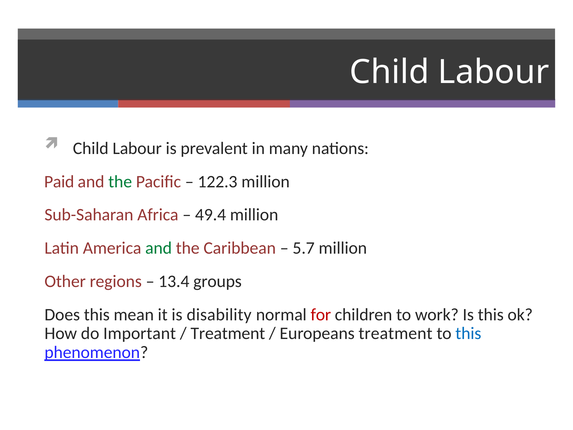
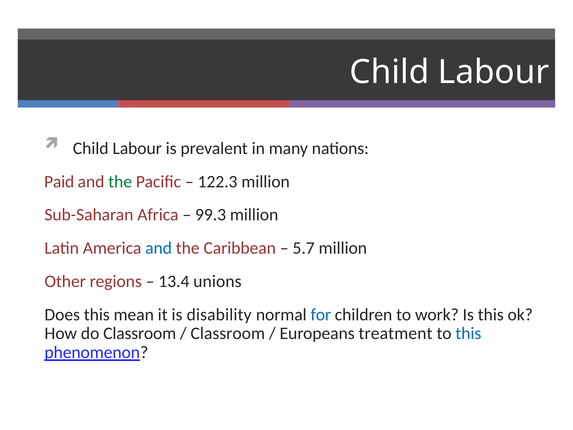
49.4: 49.4 -> 99.3 (211, 215)
and colour: green -> blue (159, 248)
groups: groups -> unions (217, 281)
for colour: red -> blue (321, 314)
do Important: Important -> Classroom (140, 333)
Treatment: Treatment -> Classroom (228, 333)
